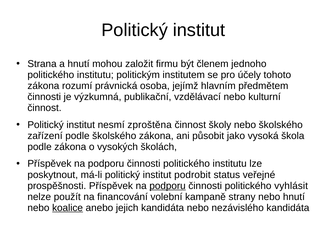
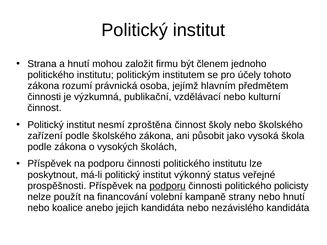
podrobit: podrobit -> výkonný (192, 175)
vyhlásit: vyhlásit -> policisty (291, 186)
koalice underline: present -> none (68, 208)
